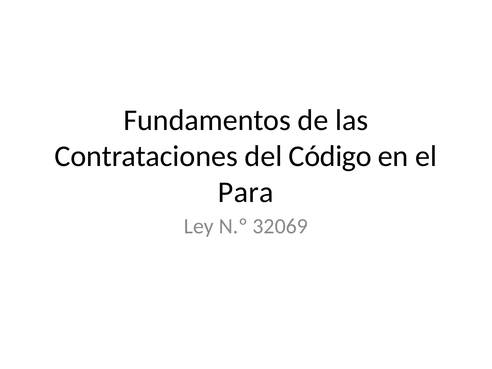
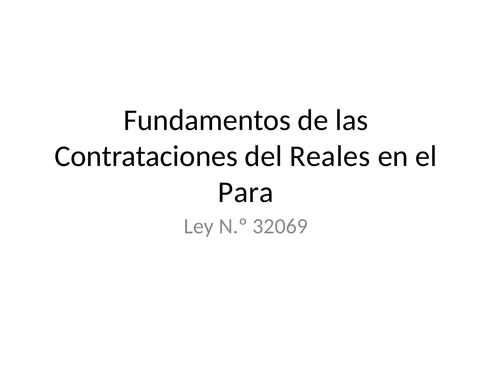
Código: Código -> Reales (330, 156)
